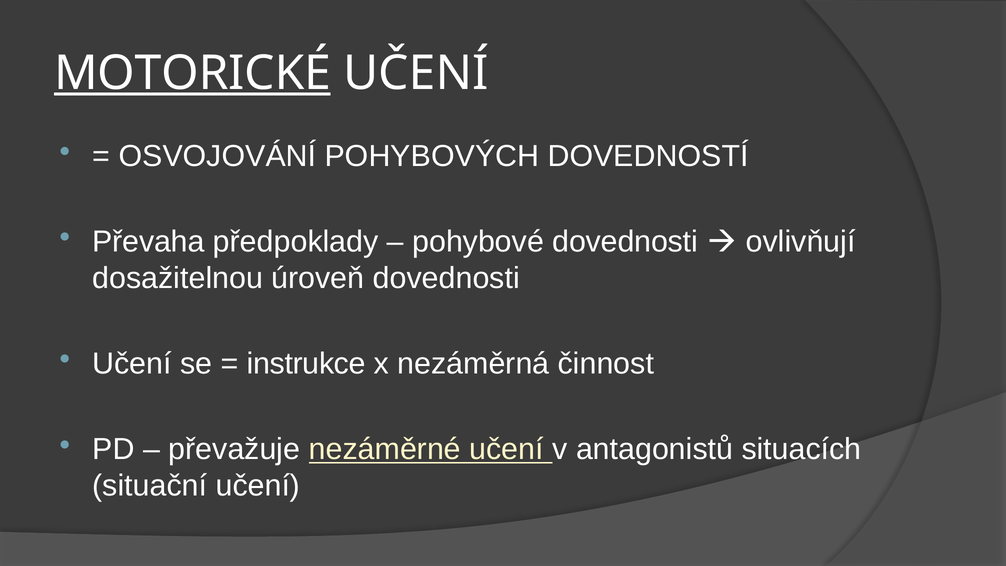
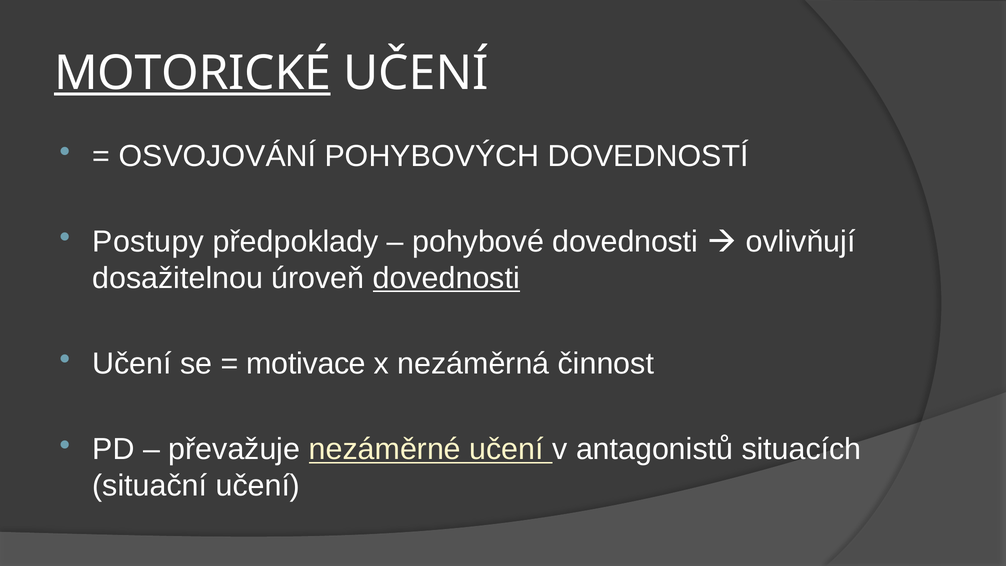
Převaha: Převaha -> Postupy (148, 242)
dovednosti underline: none -> present (446, 278)
instrukce: instrukce -> motivace (306, 364)
